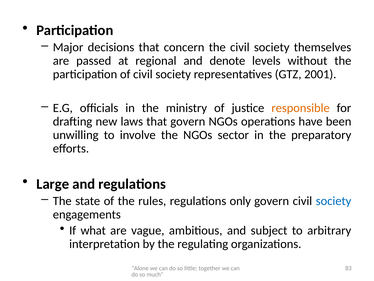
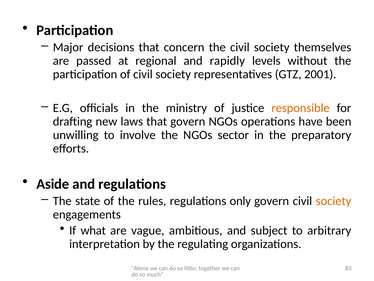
denote: denote -> rapidly (227, 61)
Large: Large -> Aside (53, 184)
society colour: blue -> orange (334, 201)
